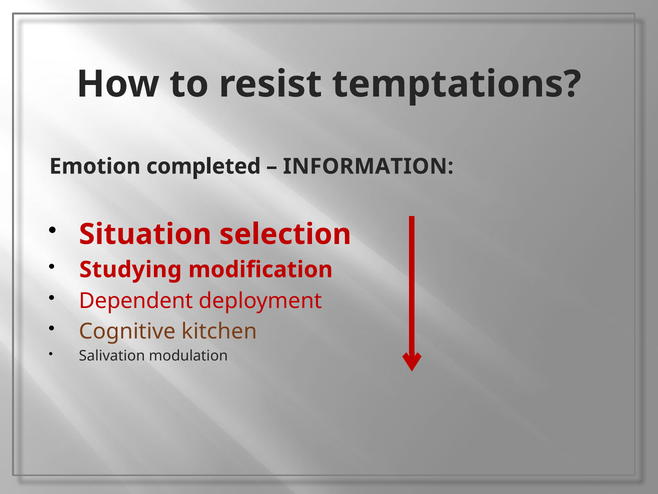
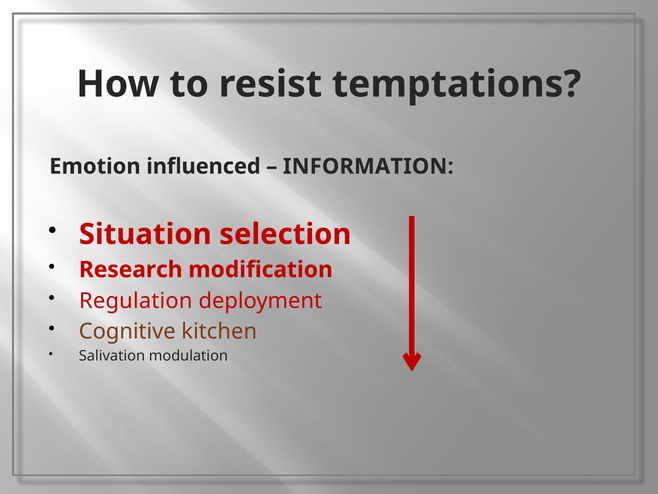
completed: completed -> influenced (204, 166)
Studying: Studying -> Research (131, 269)
Dependent: Dependent -> Regulation (136, 301)
